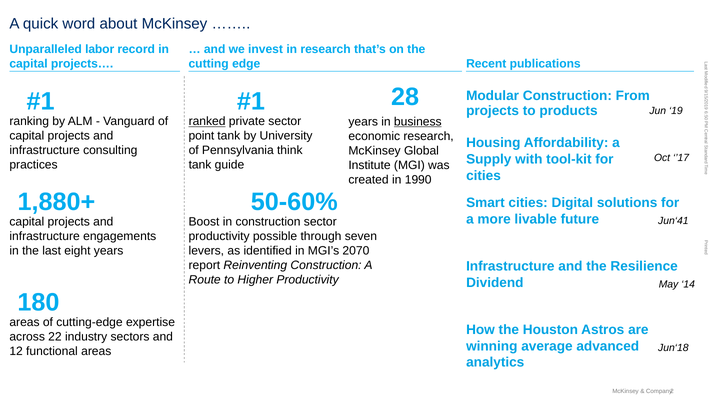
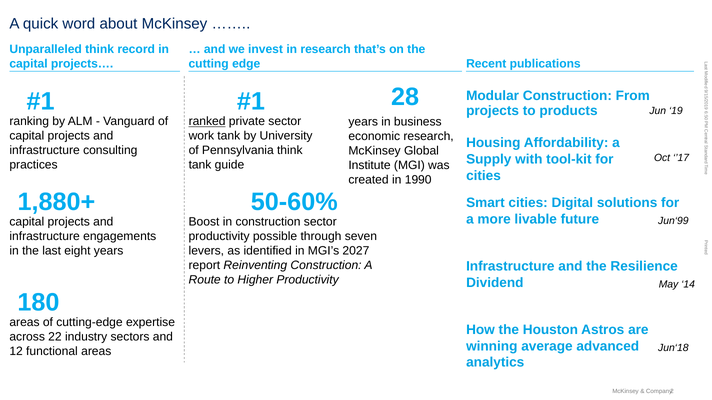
Unparalleled labor: labor -> think (100, 49)
business underline: present -> none (418, 122)
point: point -> work (201, 136)
Jun‘41: Jun‘41 -> Jun‘99 (673, 221)
2070: 2070 -> 2027 (356, 251)
